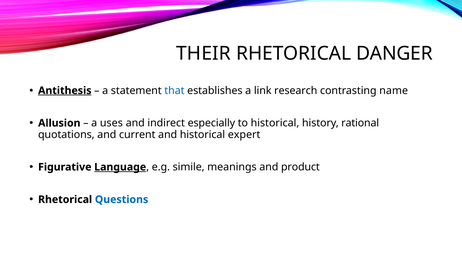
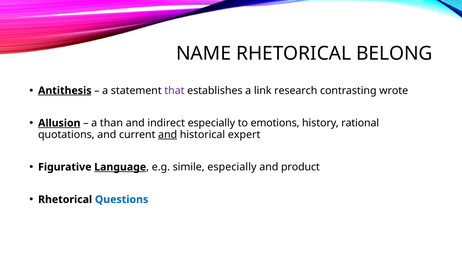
THEIR: THEIR -> NAME (204, 53)
DANGER: DANGER -> BELONG (394, 53)
that colour: blue -> purple (174, 91)
name: name -> wrote (394, 91)
Allusion underline: none -> present (59, 123)
uses: uses -> than (111, 123)
to historical: historical -> emotions (275, 123)
and underline: none -> present (168, 134)
simile meanings: meanings -> especially (232, 167)
